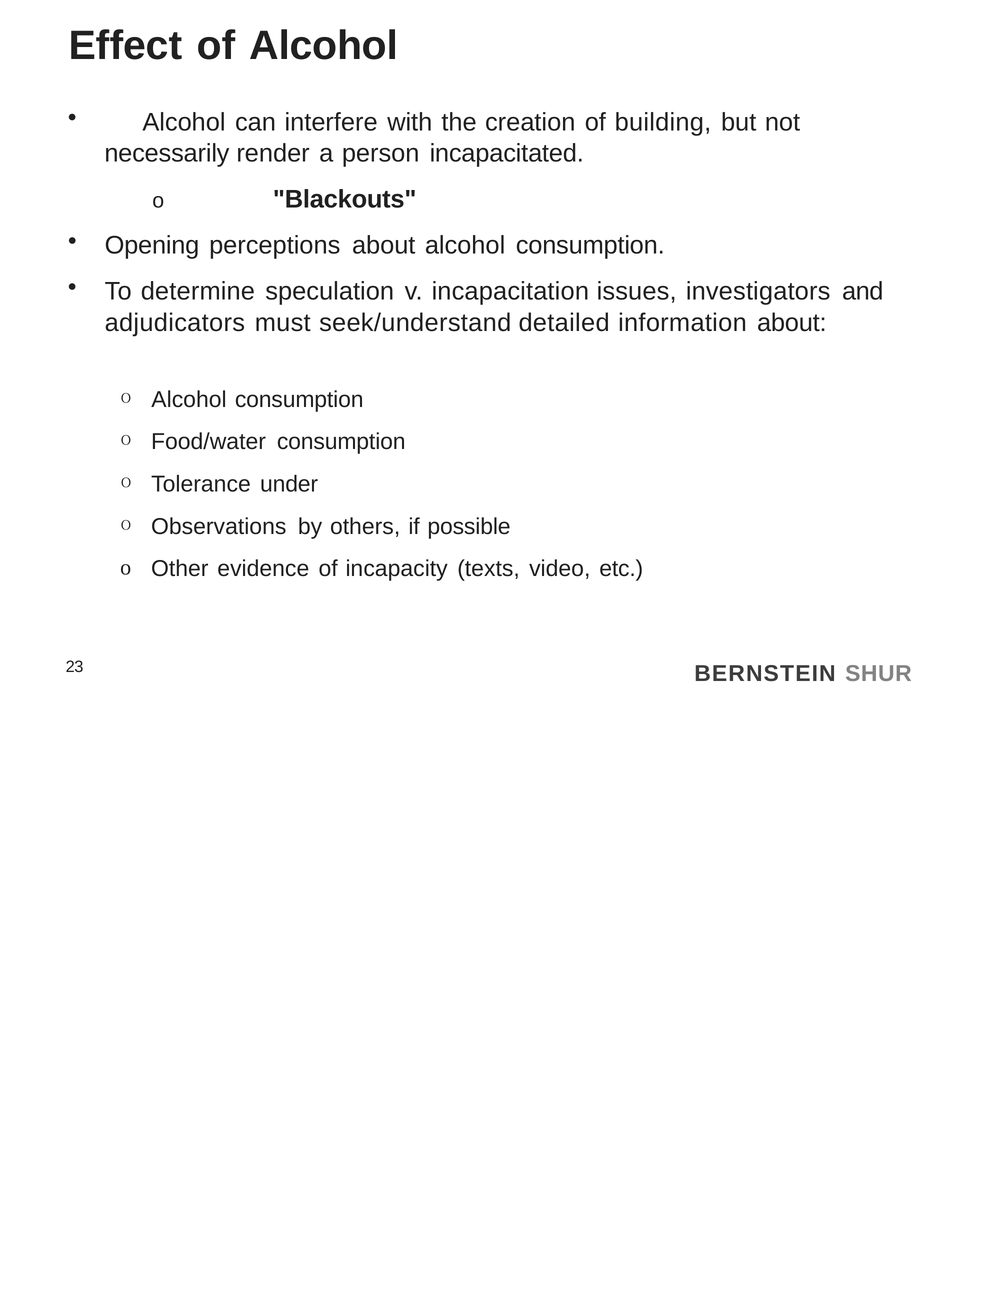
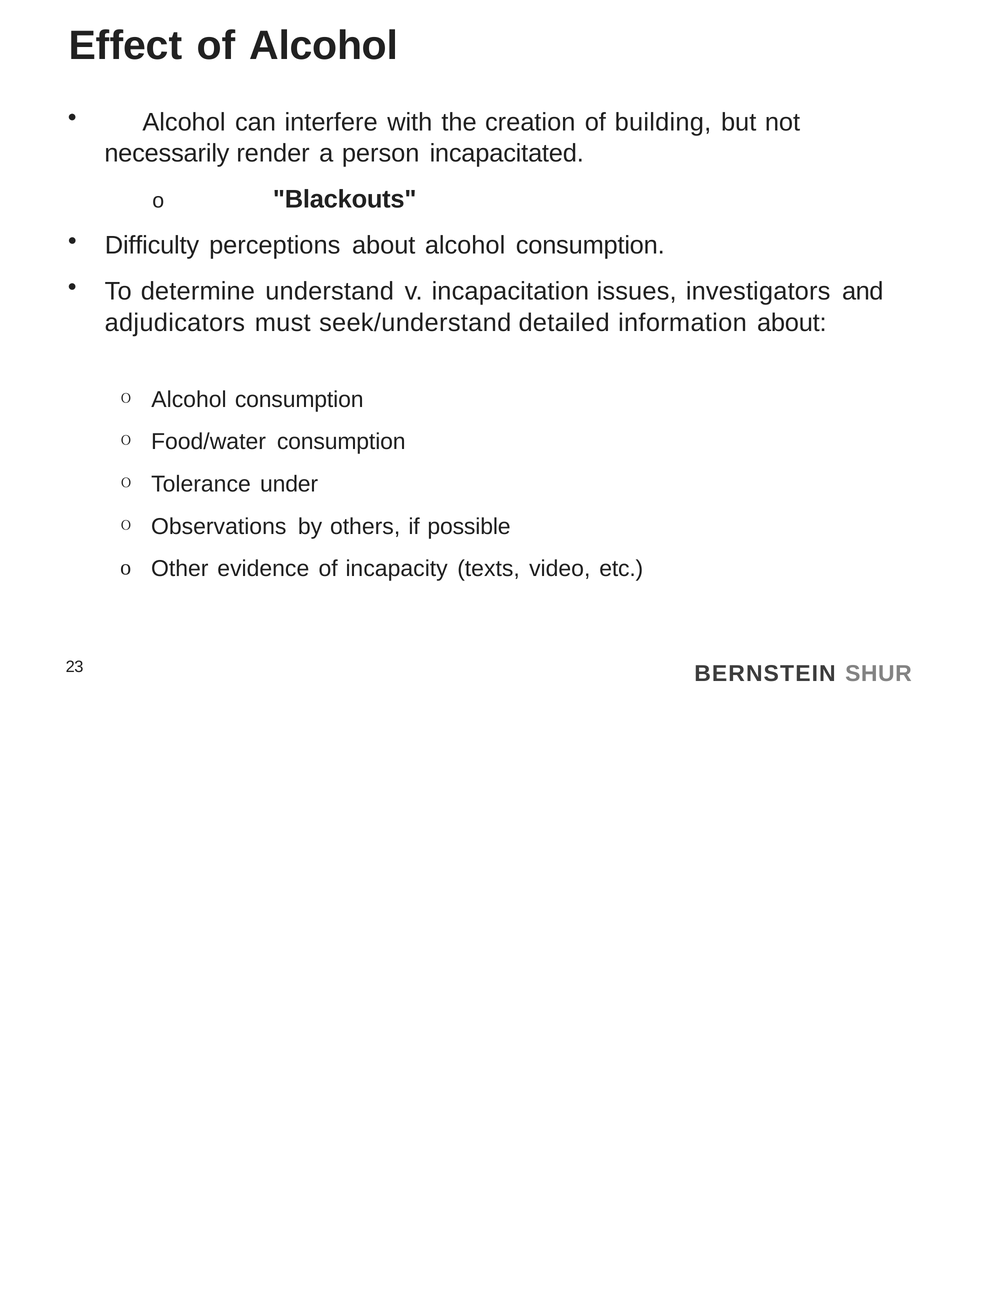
Opening: Opening -> Difficulty (152, 245)
speculation: speculation -> understand (330, 291)
